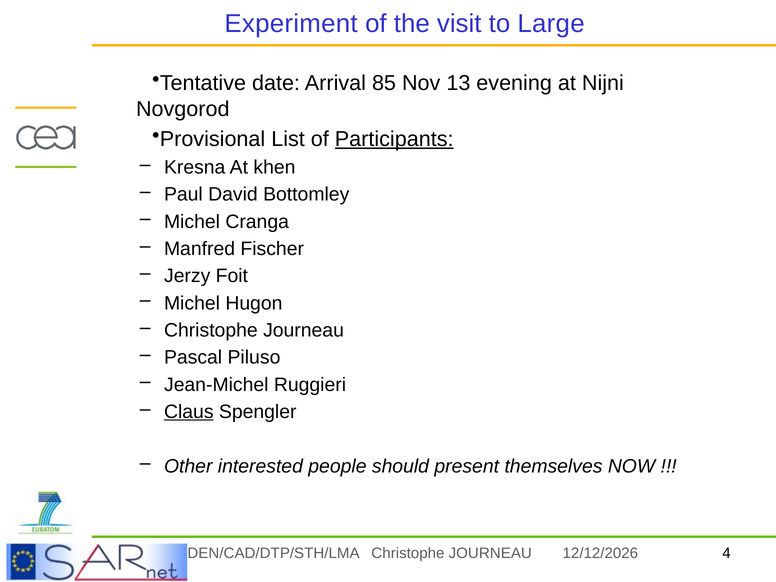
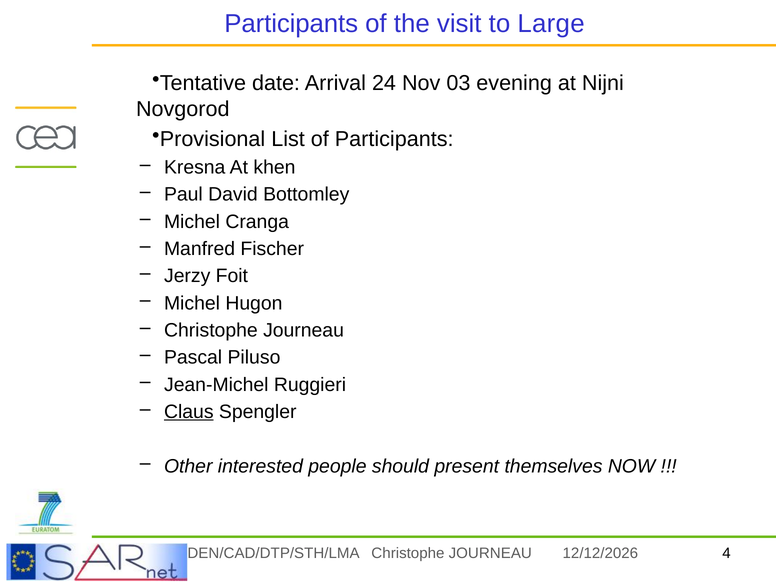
Experiment: Experiment -> Participants (291, 24)
85: 85 -> 24 (384, 83)
13: 13 -> 03 (458, 83)
Participants underline: present -> none (394, 139)
